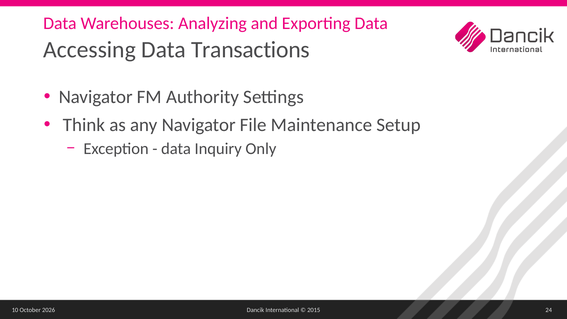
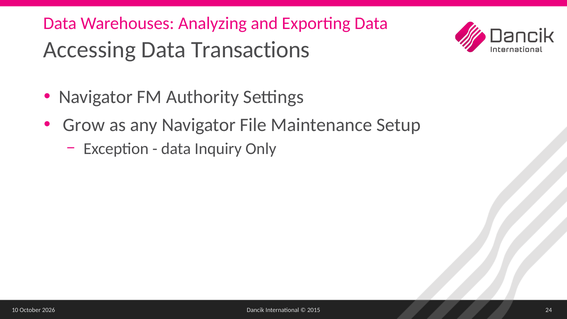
Think: Think -> Grow (84, 125)
